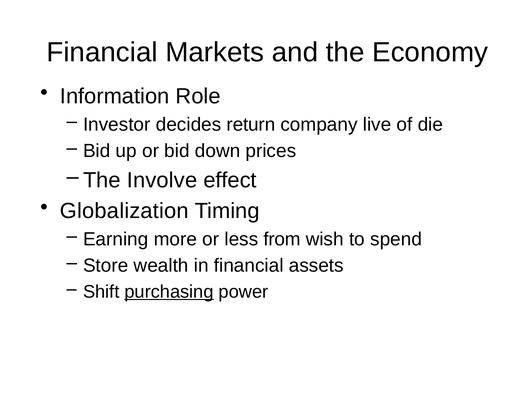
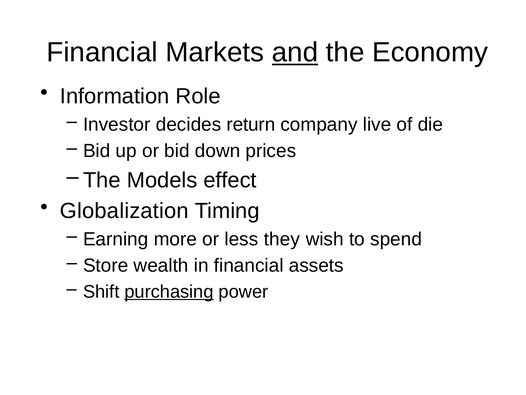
and underline: none -> present (295, 52)
Involve: Involve -> Models (162, 180)
from: from -> they (282, 239)
